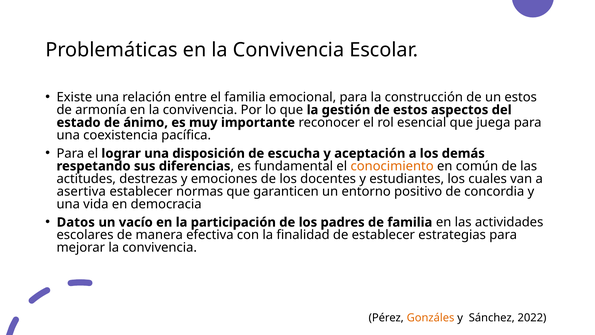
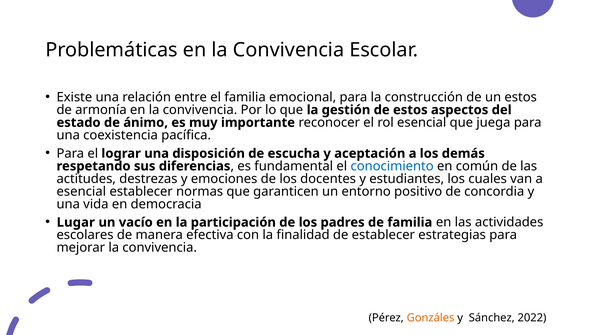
conocimiento colour: orange -> blue (392, 166)
asertiva: asertiva -> esencial (81, 191)
Datos: Datos -> Lugar (76, 222)
